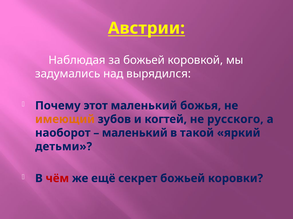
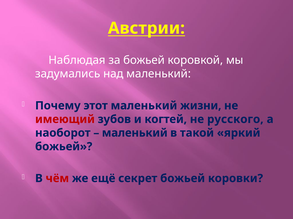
над вырядился: вырядился -> маленький (159, 74)
божья: божья -> жизни (201, 106)
имеющий colour: orange -> red (65, 120)
детьми: детьми -> божьей (64, 147)
